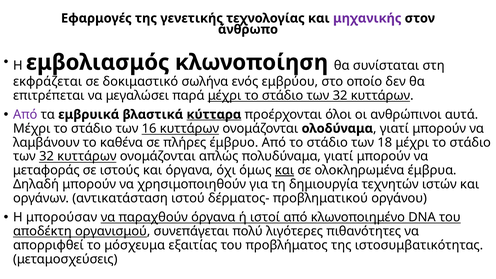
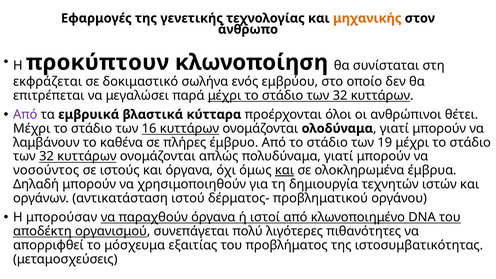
μηχανικής colour: purple -> orange (367, 18)
εμβολιασμός: εμβολιασμός -> προκύπτουν (97, 62)
κύτταρα underline: present -> none (214, 115)
αυτά: αυτά -> θέτει (462, 115)
18: 18 -> 19 (385, 142)
μεταφοράς: μεταφοράς -> νοσούντος (46, 170)
